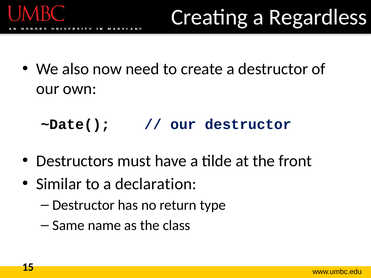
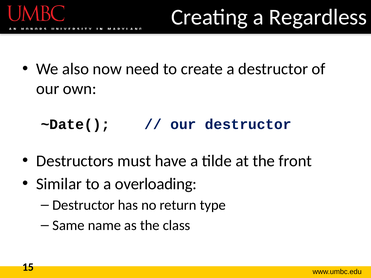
declaration: declaration -> overloading (156, 184)
